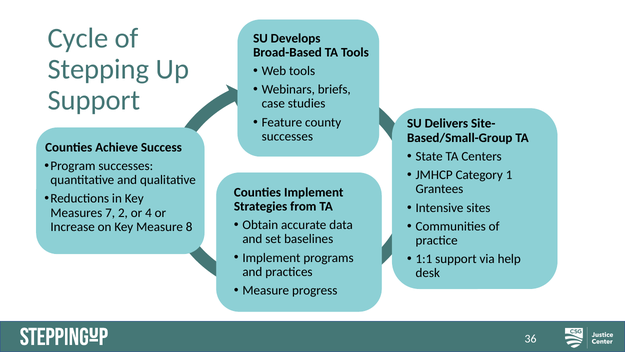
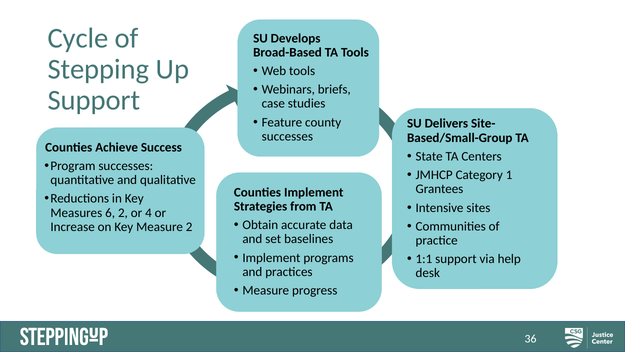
7: 7 -> 6 (110, 212)
Measure 8: 8 -> 2 (189, 226)
